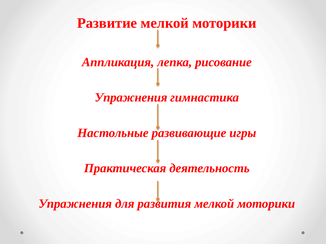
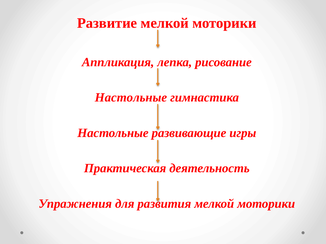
Упражнения: Упражнения -> Настольные (131, 98)
